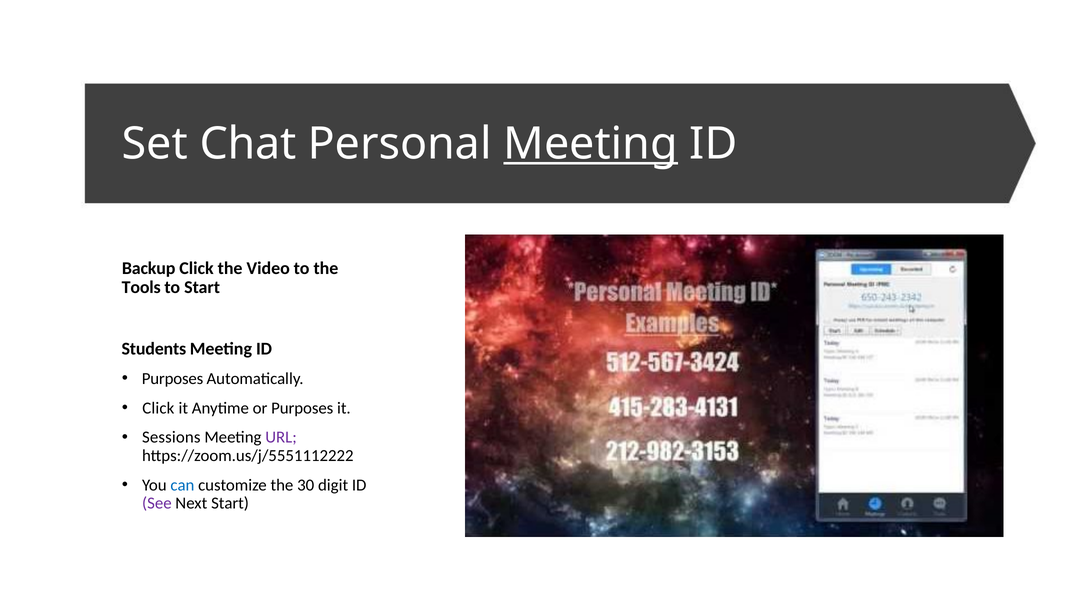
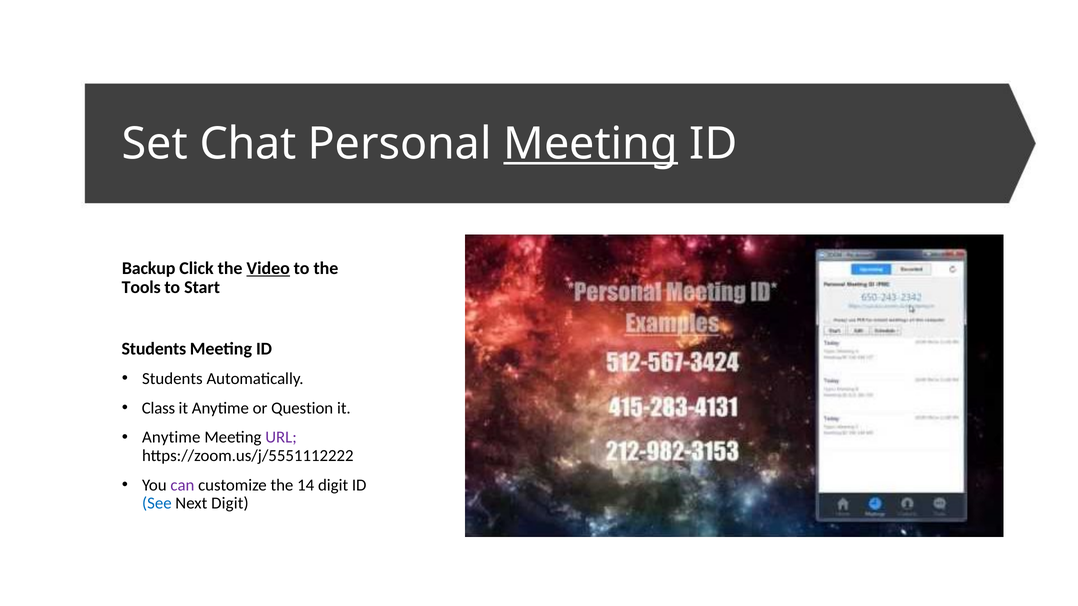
Video underline: none -> present (268, 268)
Purposes: Purposes -> Students (172, 379)
Click: Click -> Class (158, 408)
or Purposes: Purposes -> Question (302, 408)
Sessions: Sessions -> Anytime (171, 438)
can colour: blue -> purple (182, 485)
30: 30 -> 14 (306, 485)
See colour: purple -> blue (157, 504)
Next Start: Start -> Digit (230, 504)
